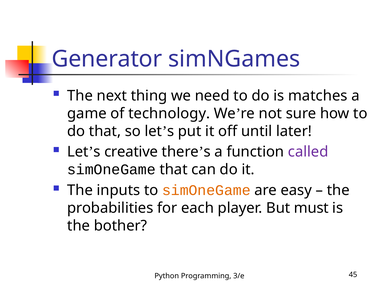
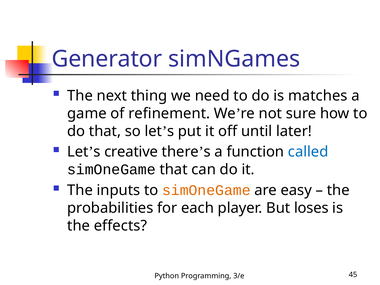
technology: technology -> refinement (169, 113)
called colour: purple -> blue (308, 152)
must: must -> loses (311, 208)
bother: bother -> effects (120, 226)
